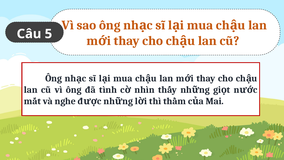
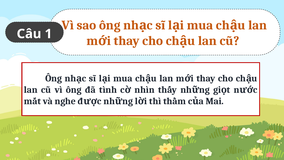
5: 5 -> 1 (48, 34)
